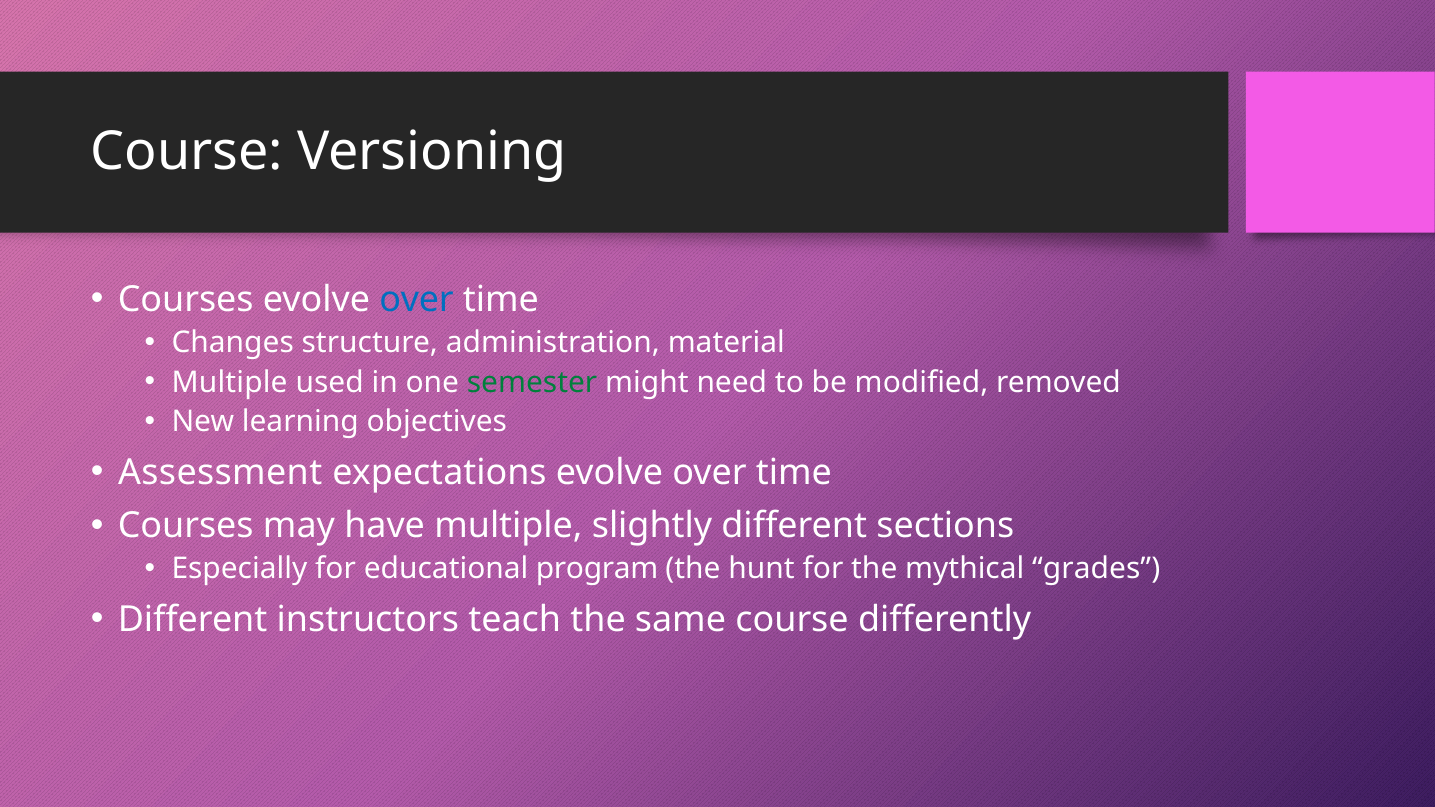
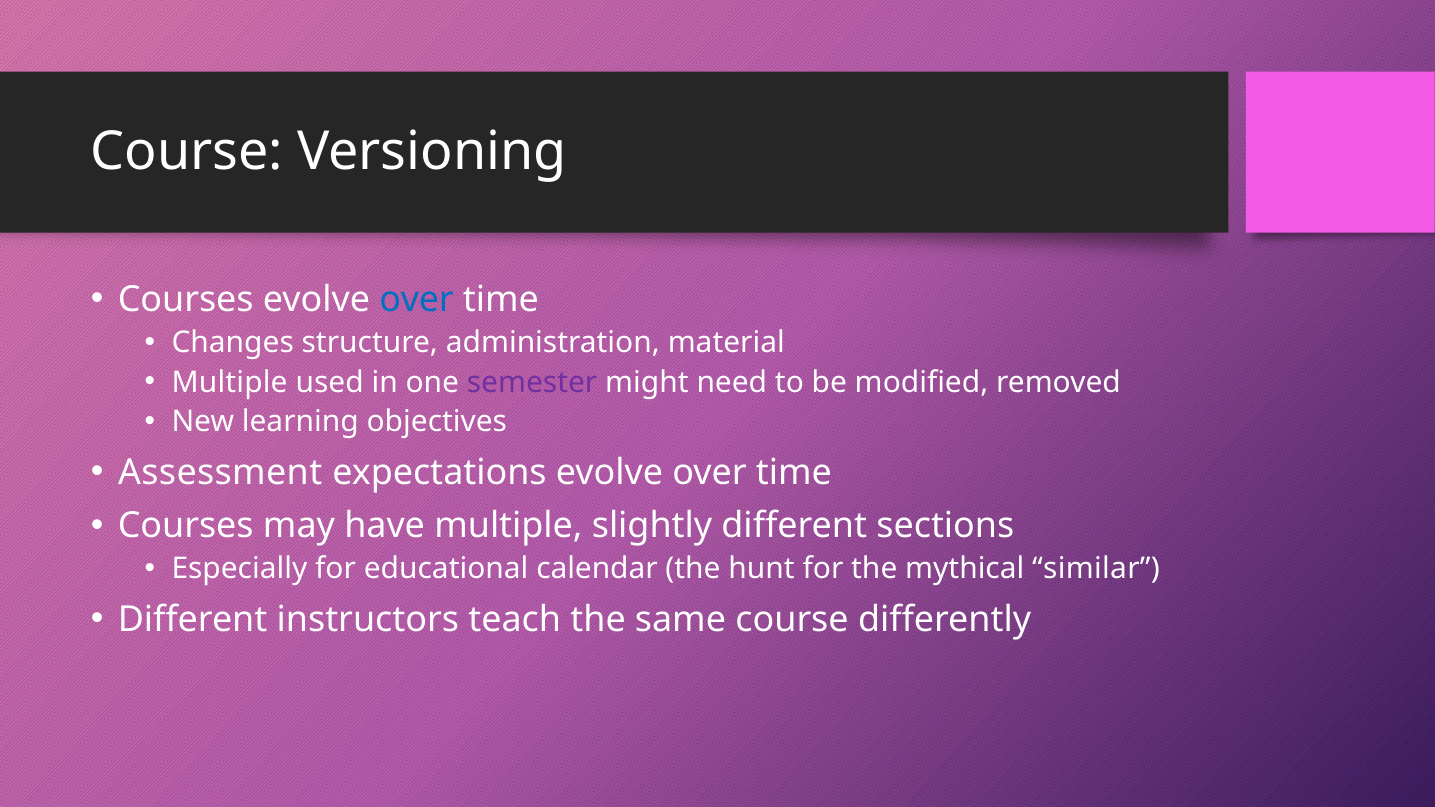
semester colour: green -> purple (532, 382)
program: program -> calendar (597, 569)
grades: grades -> similar (1096, 569)
